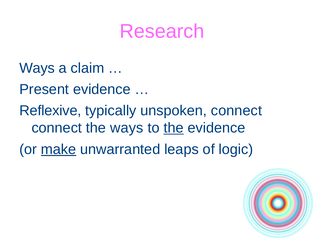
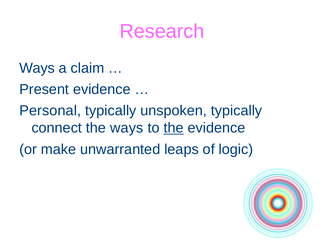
Reflexive: Reflexive -> Personal (50, 111)
unspoken connect: connect -> typically (237, 111)
make underline: present -> none (59, 149)
